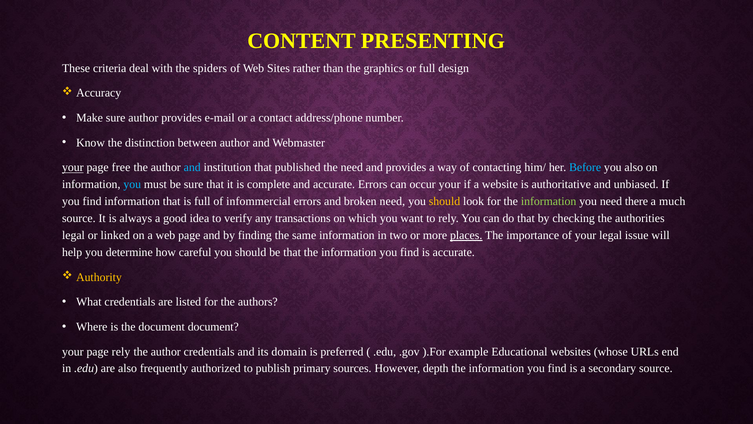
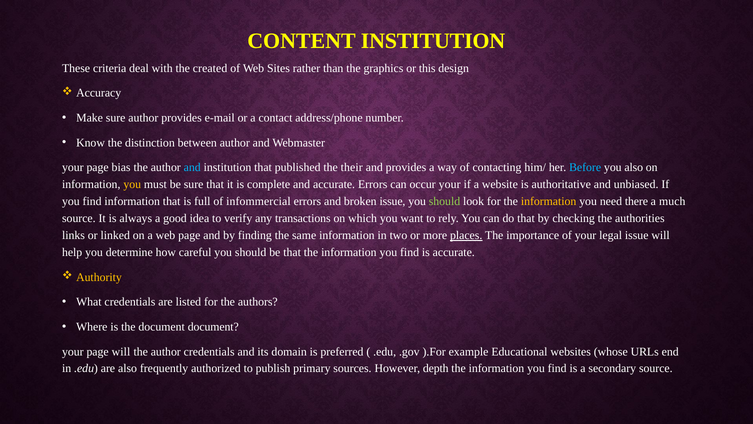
CONTENT PRESENTING: PRESENTING -> INSTITUTION (433, 41)
spiders: spiders -> created (210, 68)
or full: full -> this (427, 68)
your underline: present -> none (73, 167)
free: free -> bias (121, 167)
the need: need -> their (352, 167)
you colour: light blue -> yellow (132, 184)
broken need: need -> issue (392, 201)
should colour: yellow -> light green (444, 201)
information colour: light green -> yellow (549, 201)
legal: legal -> links (73, 235)
page rely: rely -> will (121, 351)
